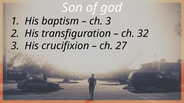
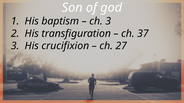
32: 32 -> 37 (143, 34)
